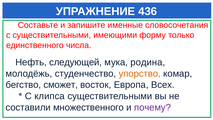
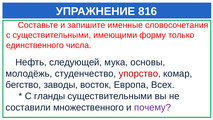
436: 436 -> 816 (148, 11)
родина: родина -> основы (148, 62)
упорство colour: orange -> red (140, 74)
сможет: сможет -> заводы (61, 85)
клипса: клипса -> гланды (50, 96)
